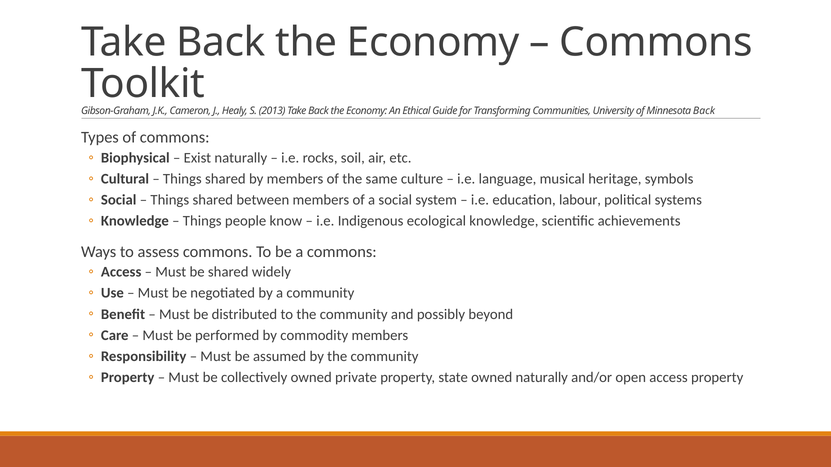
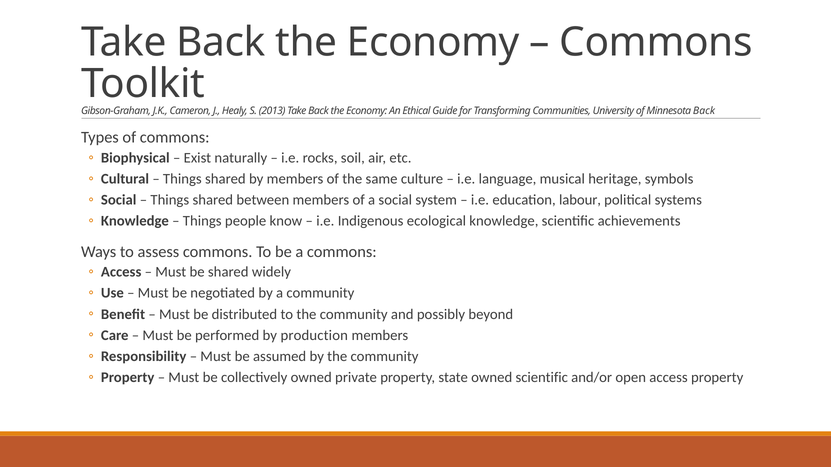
commodity: commodity -> production (314, 336)
owned naturally: naturally -> scientific (542, 378)
